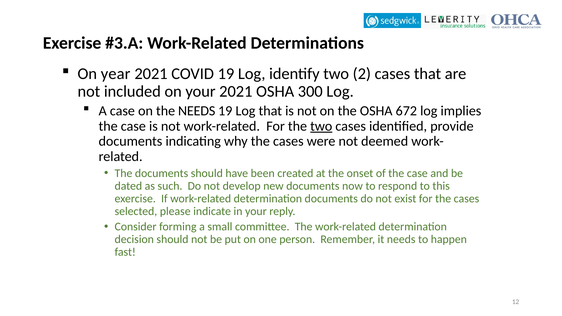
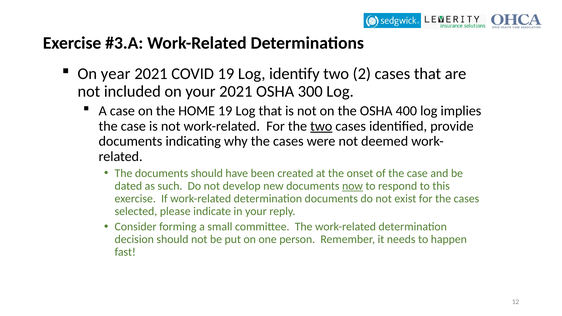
the NEEDS: NEEDS -> HOME (197, 111)
672: 672 -> 400 (406, 111)
now underline: none -> present (352, 186)
